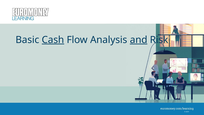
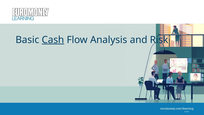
and underline: present -> none (139, 40)
